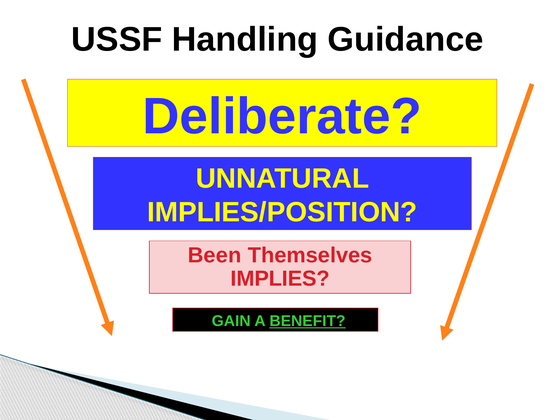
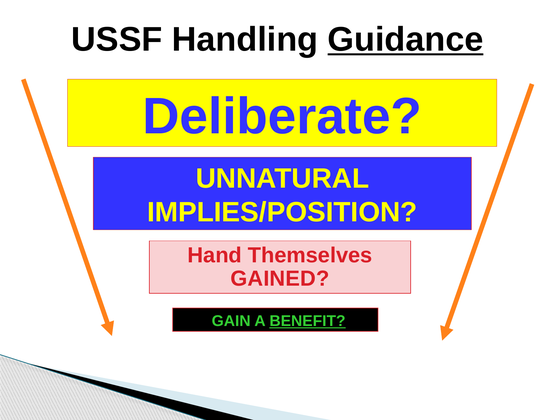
Guidance underline: none -> present (406, 40)
Been: Been -> Hand (215, 255)
IMPLIES: IMPLIES -> GAINED (280, 279)
